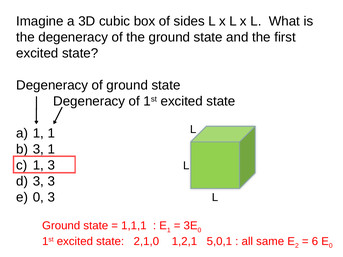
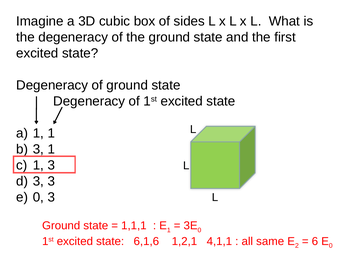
2,1,0: 2,1,0 -> 6,1,6 (146, 241)
5,0,1: 5,0,1 -> 4,1,1 (219, 241)
